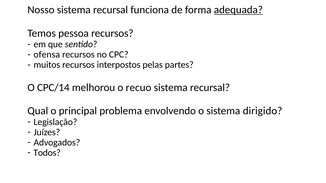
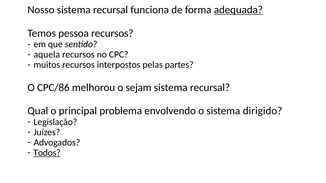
ofensa: ofensa -> aquela (47, 55)
CPC/14: CPC/14 -> CPC/86 (53, 88)
recuo: recuo -> sejam (139, 88)
Todos underline: none -> present (47, 153)
